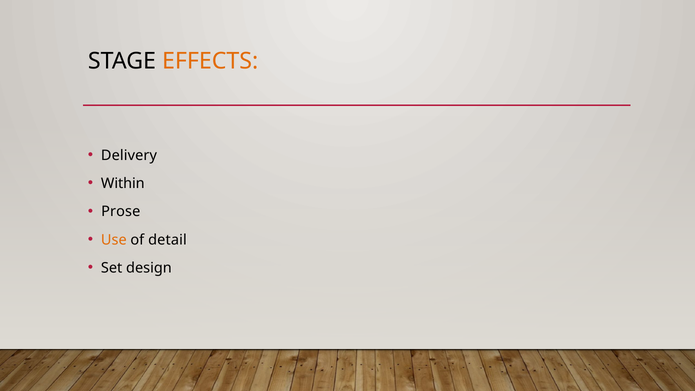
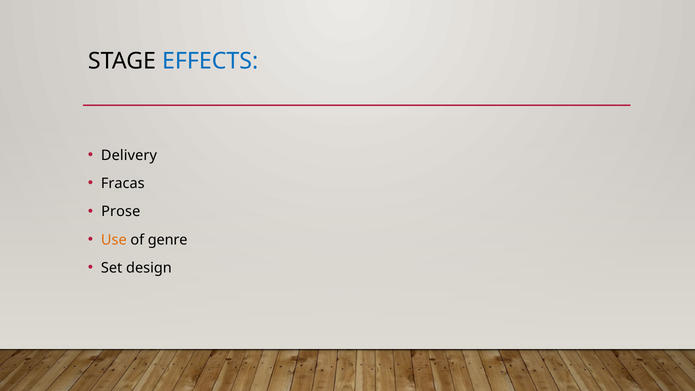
EFFECTS colour: orange -> blue (210, 61)
Within: Within -> Fracas (123, 183)
detail: detail -> genre (168, 240)
